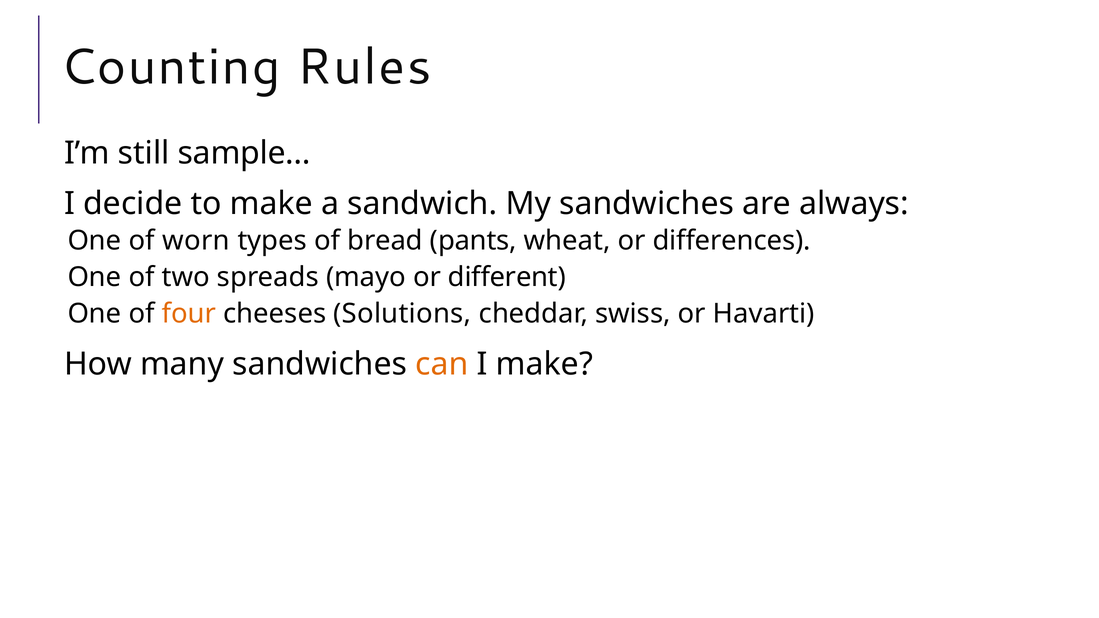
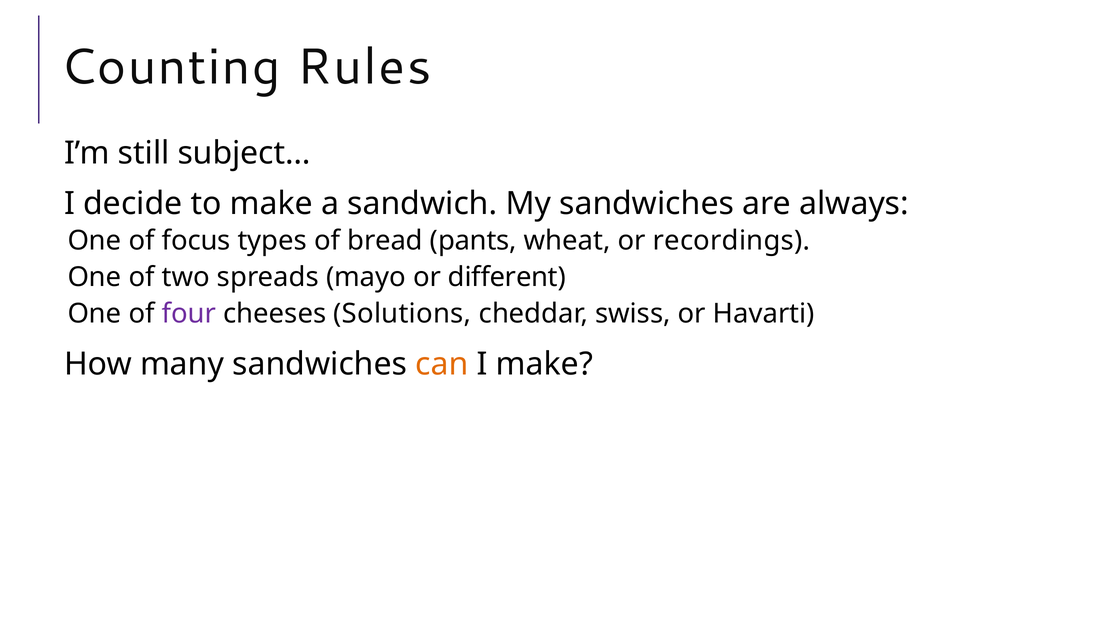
sample…: sample… -> subject… (244, 153)
worn: worn -> focus (196, 241)
differences: differences -> recordings (731, 241)
four colour: orange -> purple (189, 314)
